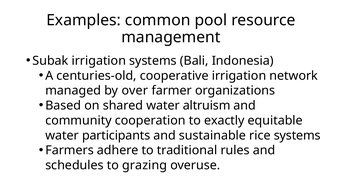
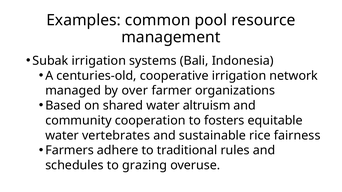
exactly: exactly -> fosters (224, 121)
participants: participants -> vertebrates (116, 136)
rice systems: systems -> fairness (297, 136)
